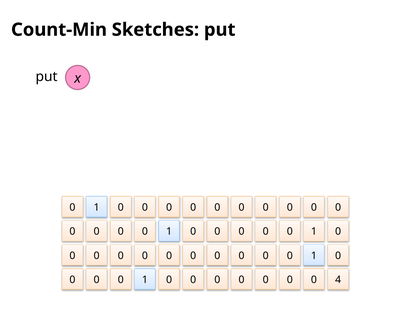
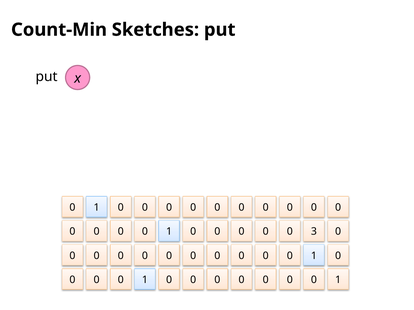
1: 1 -> 3 (314, 232)
4: 4 -> 1 (338, 280)
